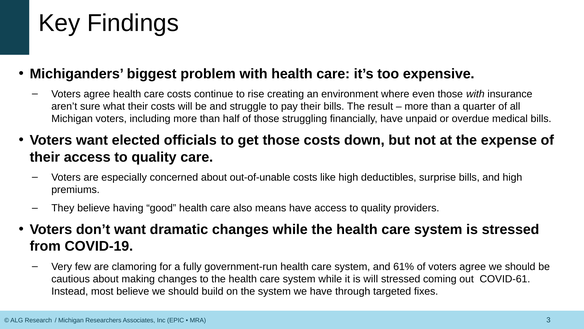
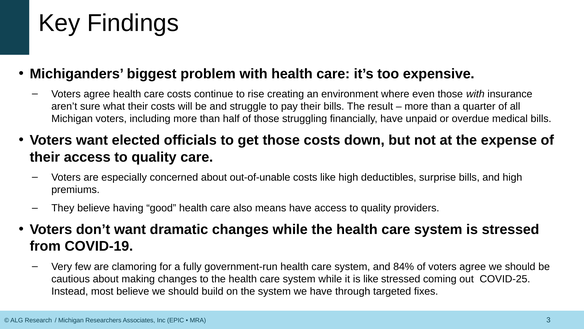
61%: 61% -> 84% (404, 266)
is will: will -> like (371, 279)
COVID-61: COVID-61 -> COVID-25 (505, 279)
